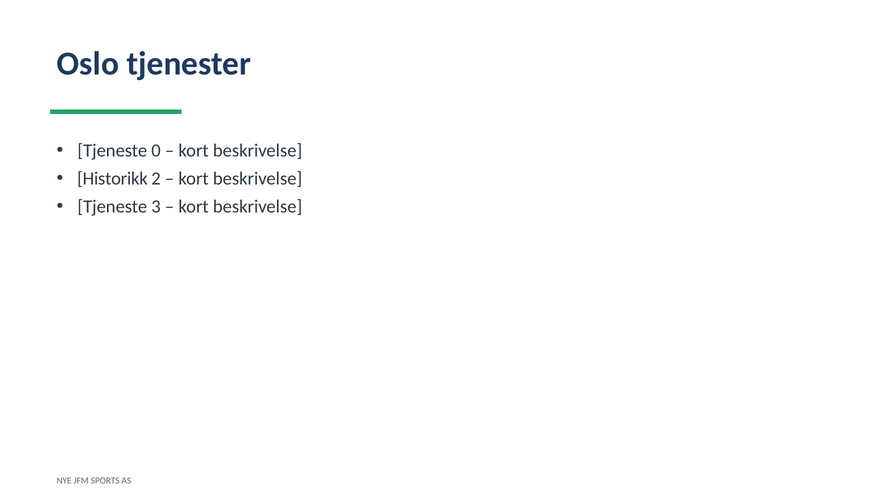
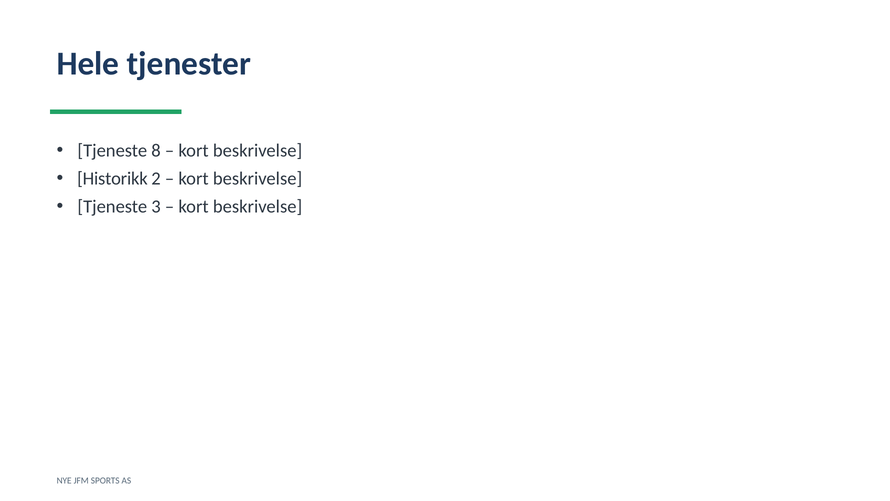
Oslo: Oslo -> Hele (88, 64)
0: 0 -> 8 (156, 151)
